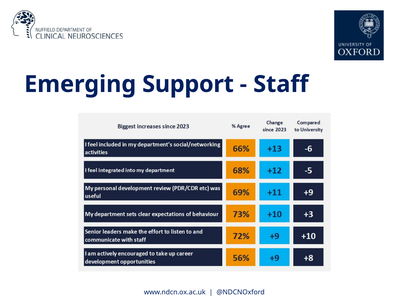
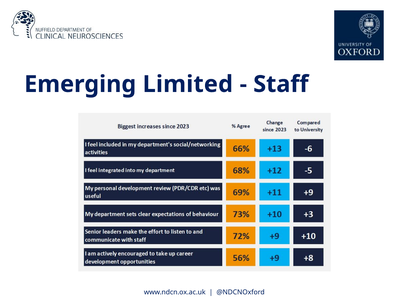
Support: Support -> Limited (188, 84)
